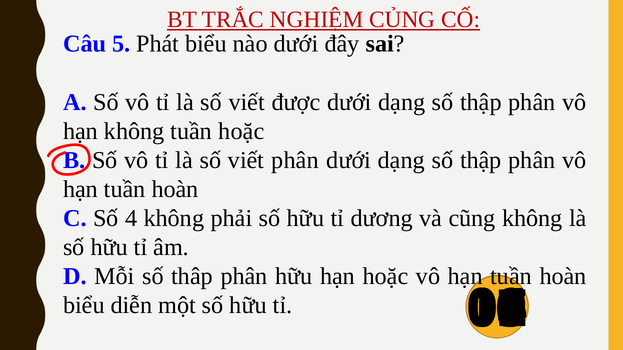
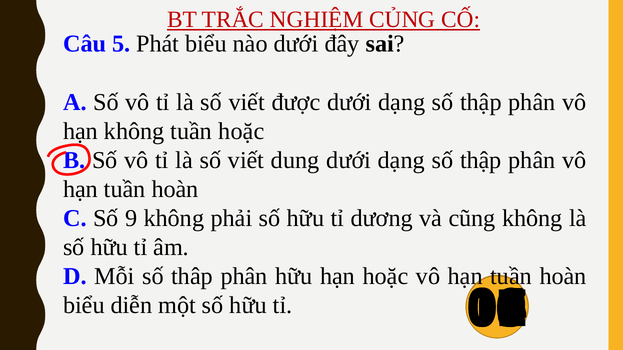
viết phân: phân -> dung (295, 160)
4: 4 -> 9 (131, 219)
